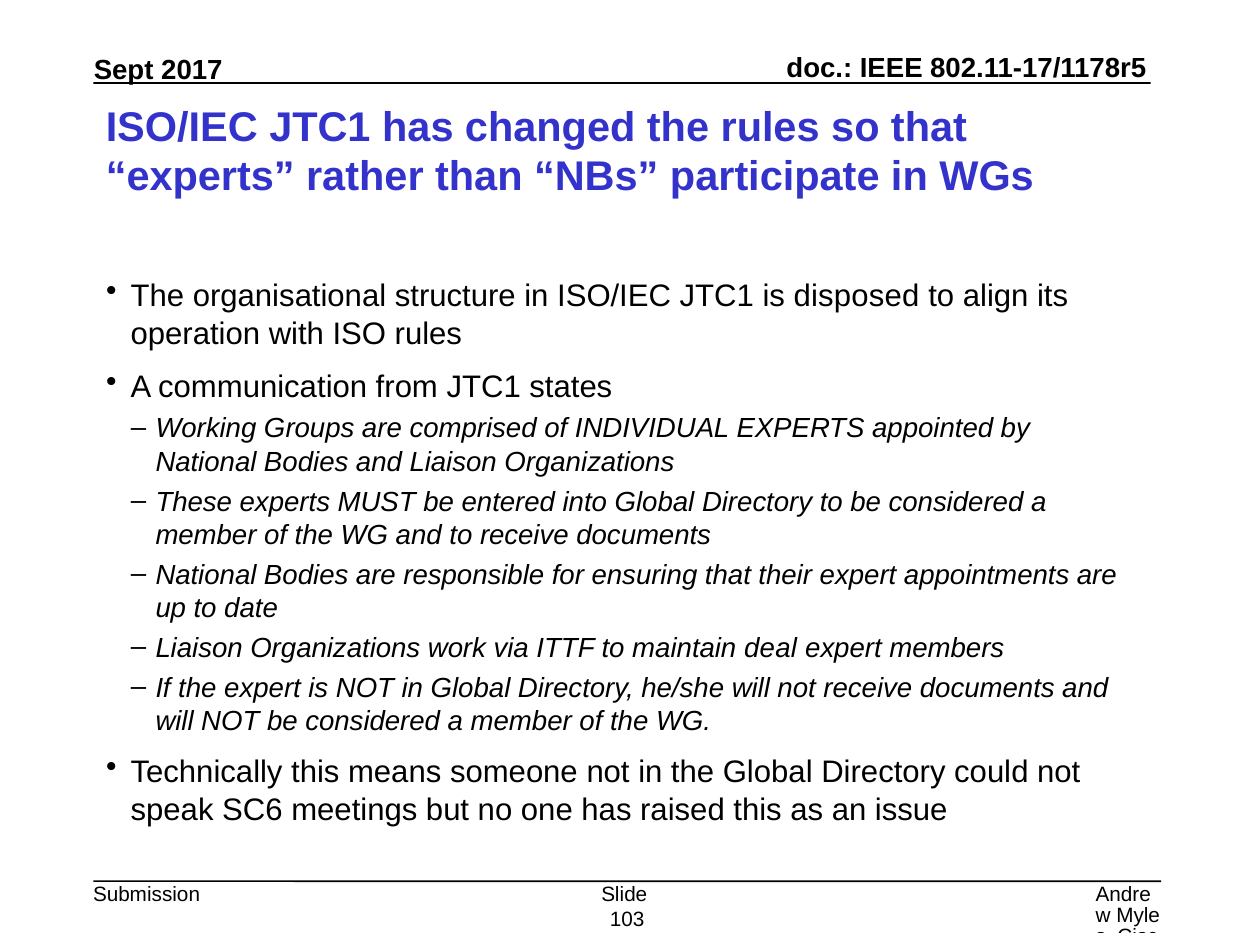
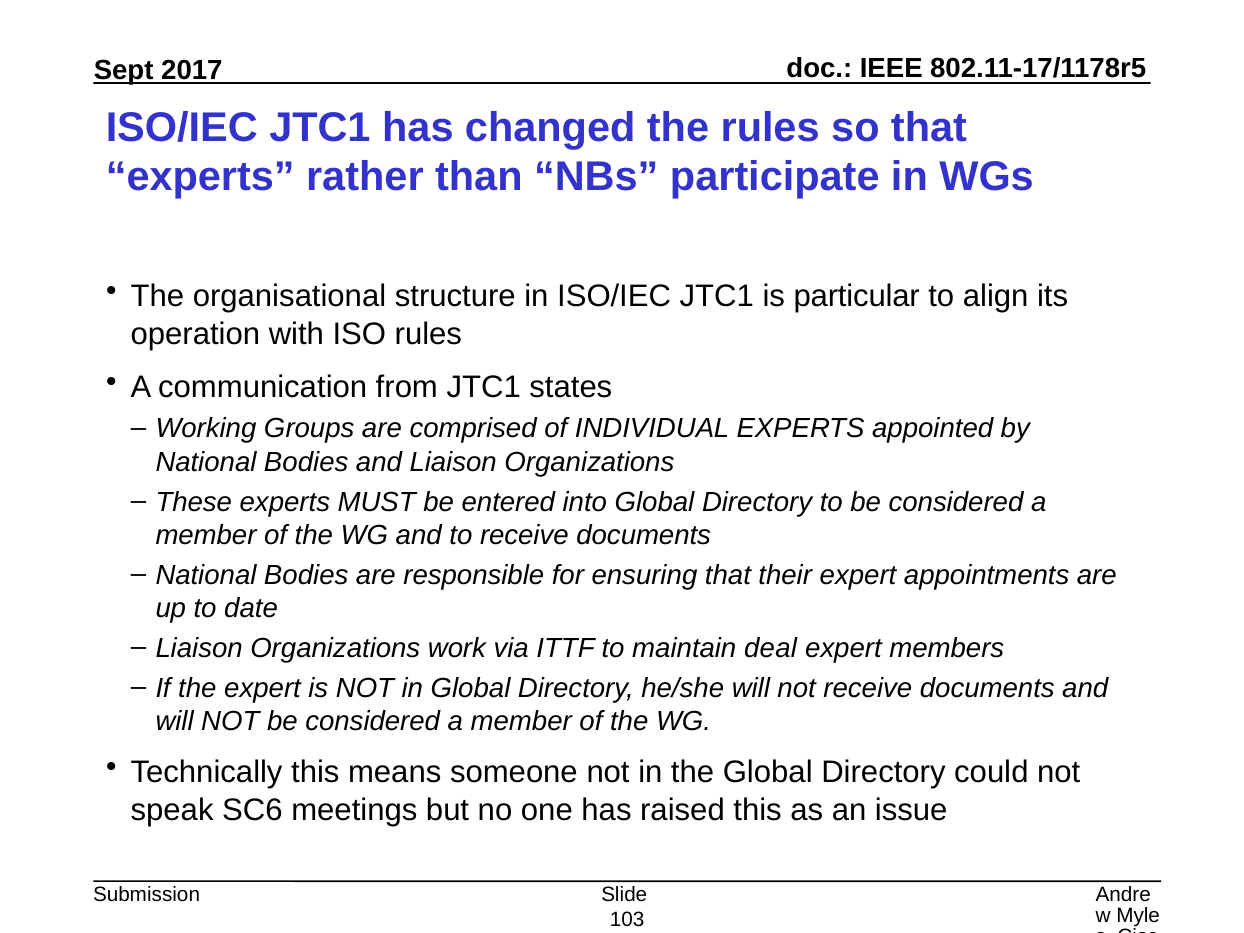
disposed: disposed -> particular (857, 297)
